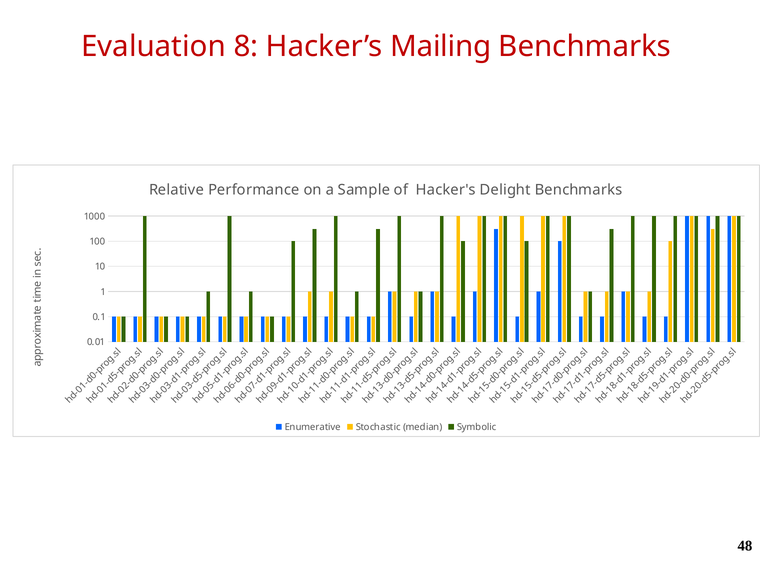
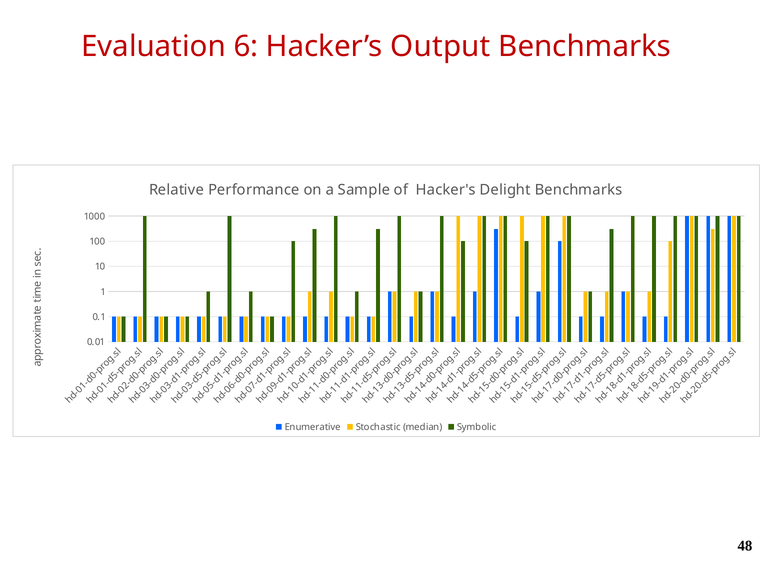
Evaluation 8: 8 -> 6 (246, 46)
Mailing: Mailing -> Output (440, 46)
